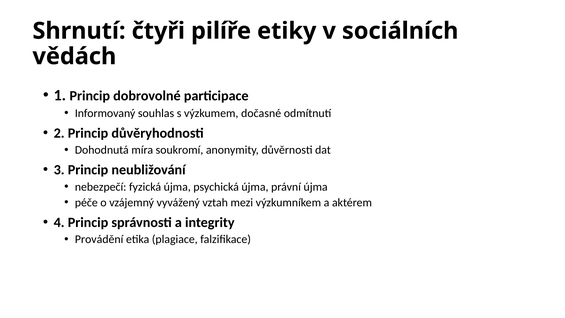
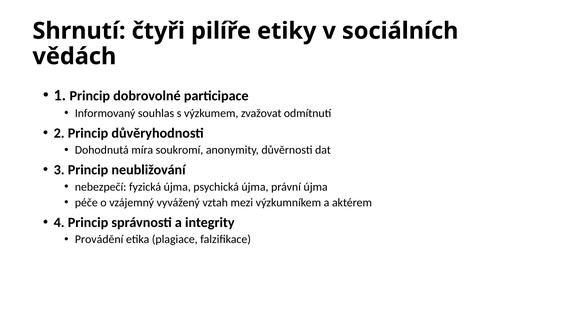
dočasné: dočasné -> zvažovat (261, 113)
